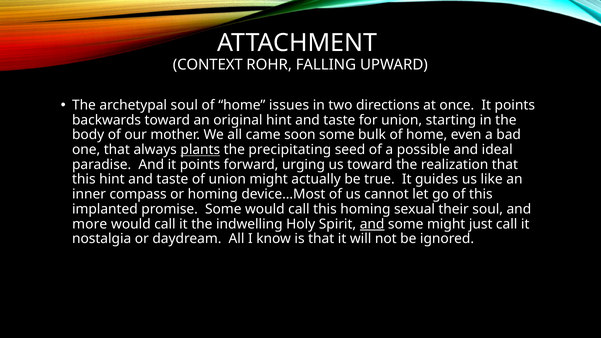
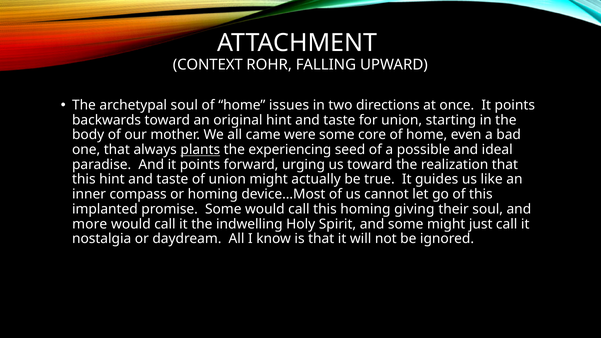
soon: soon -> were (300, 135)
bulk: bulk -> core (372, 135)
precipitating: precipitating -> experiencing (290, 150)
sexual: sexual -> giving (414, 209)
and underline: present -> none (372, 224)
